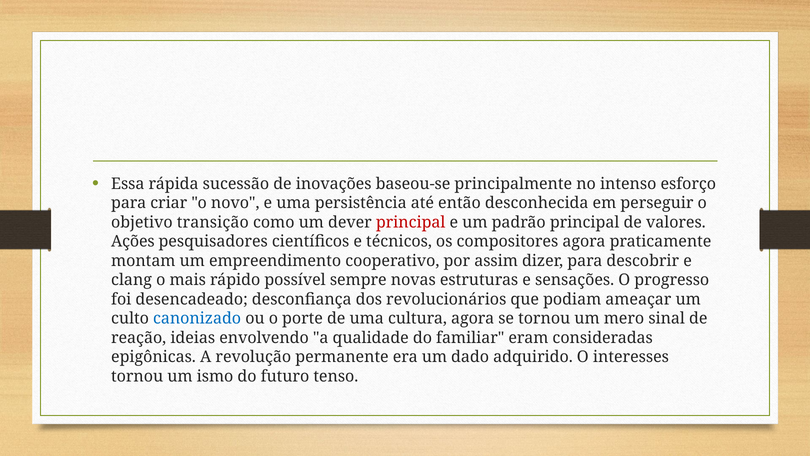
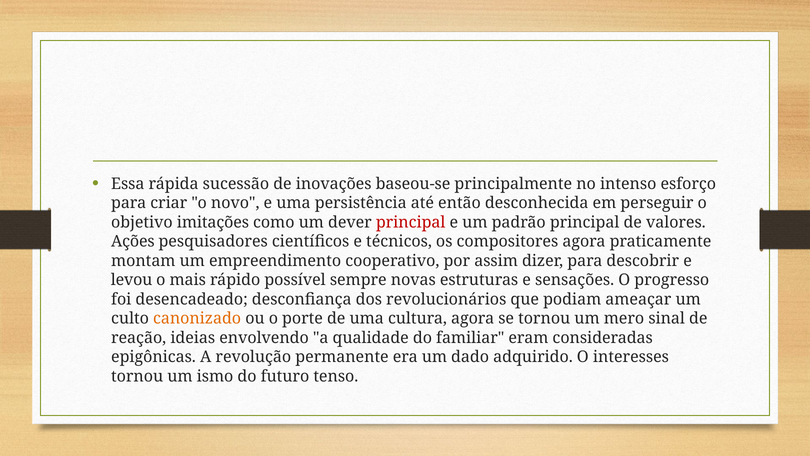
transição: transição -> imitações (213, 222)
clang: clang -> levou (132, 280)
canonizado colour: blue -> orange (197, 318)
